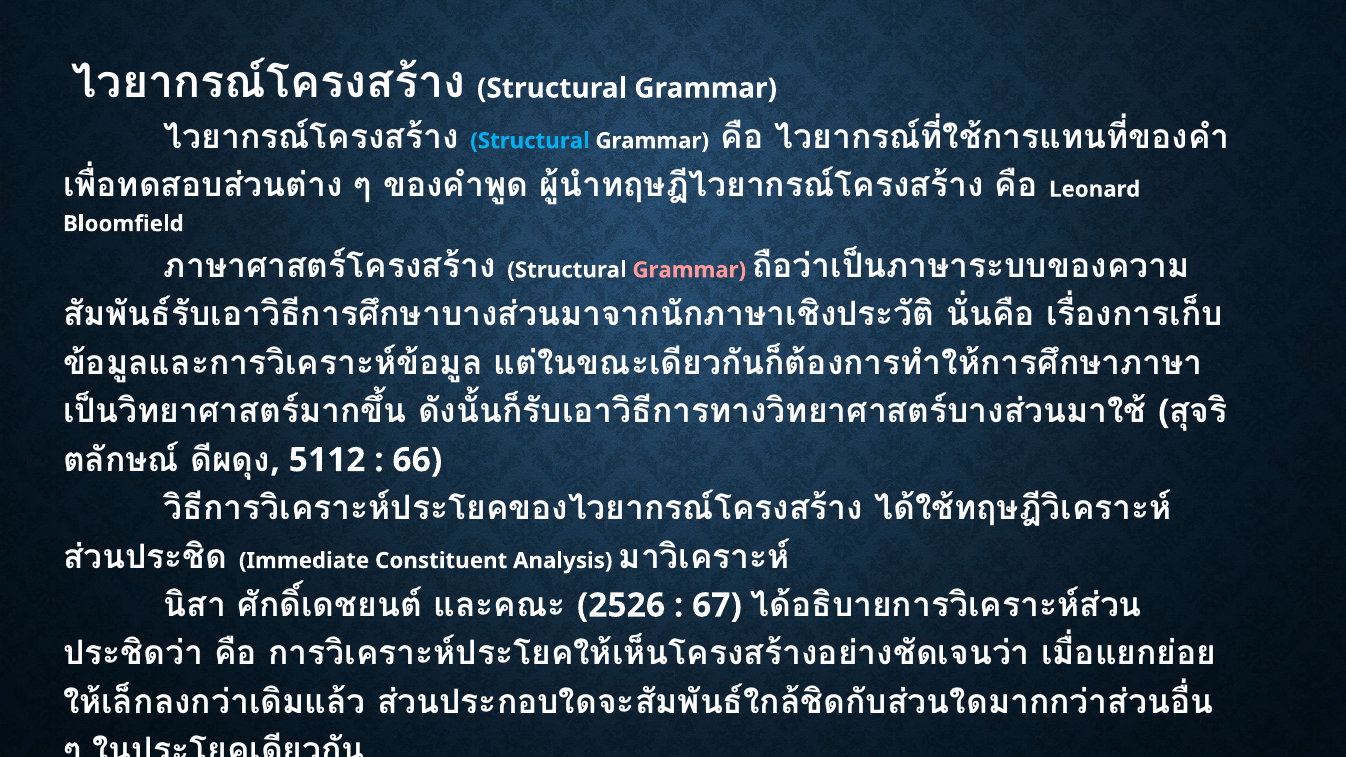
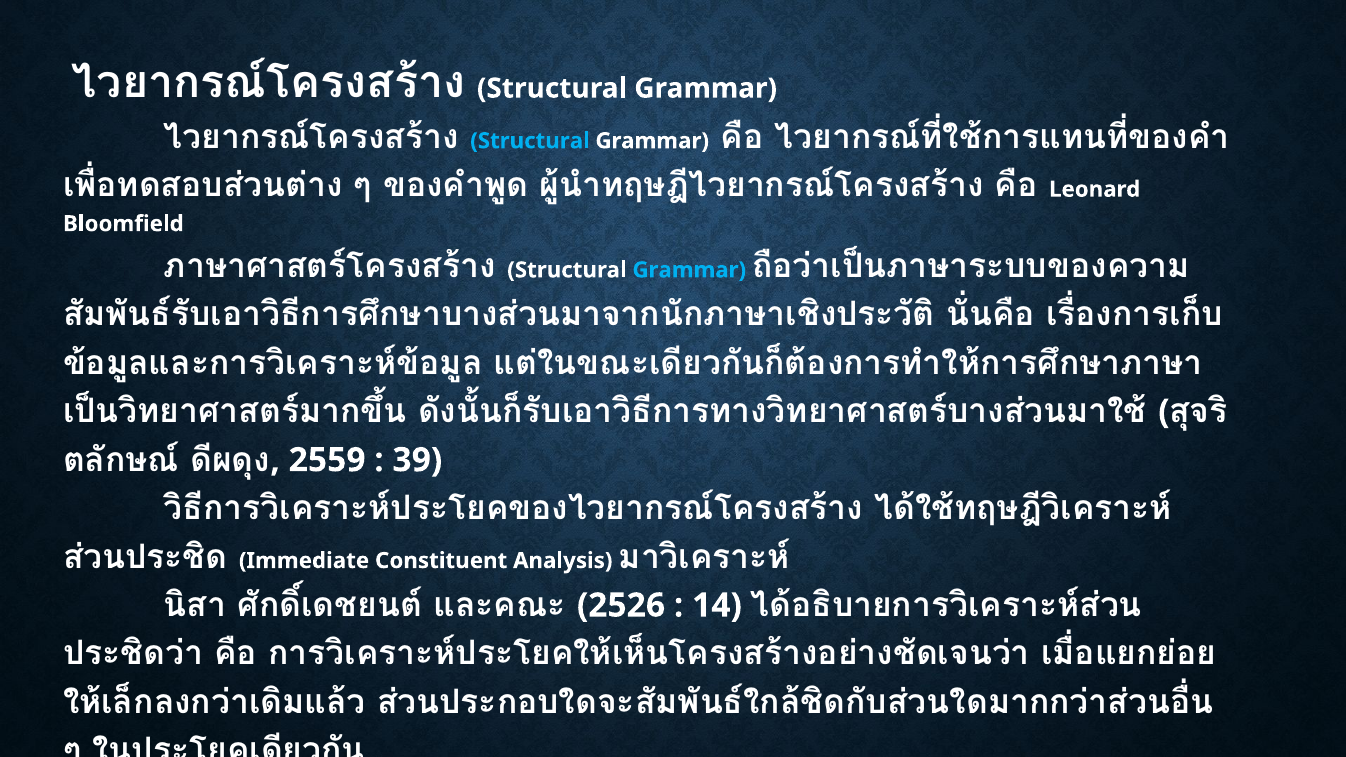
Grammar colour: pink -> light blue (689, 270)
5112: 5112 -> 2559 (327, 460)
66: 66 -> 39 (417, 460)
67: 67 -> 14 (717, 606)
